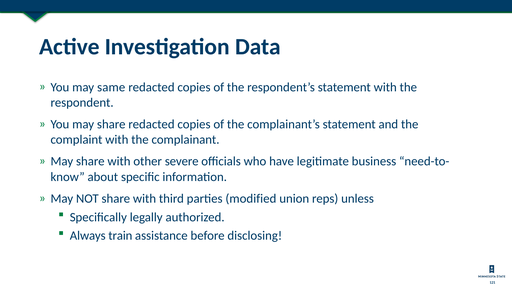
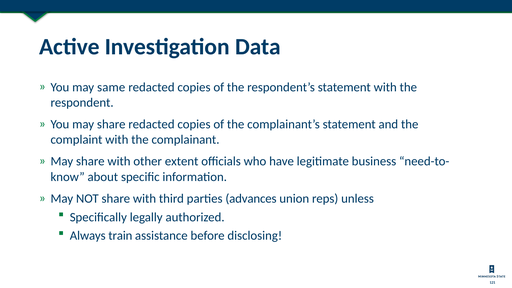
severe: severe -> extent (182, 161)
modified: modified -> advances (251, 199)
